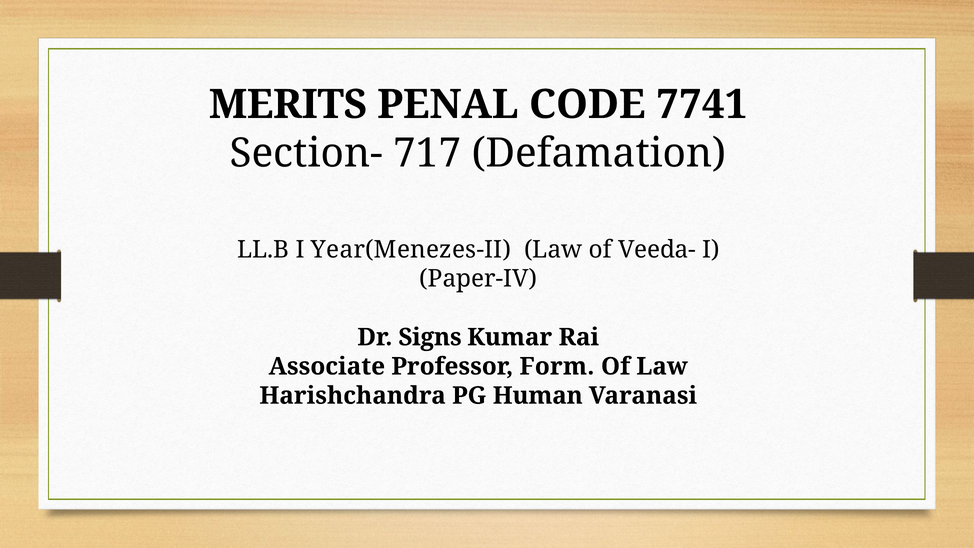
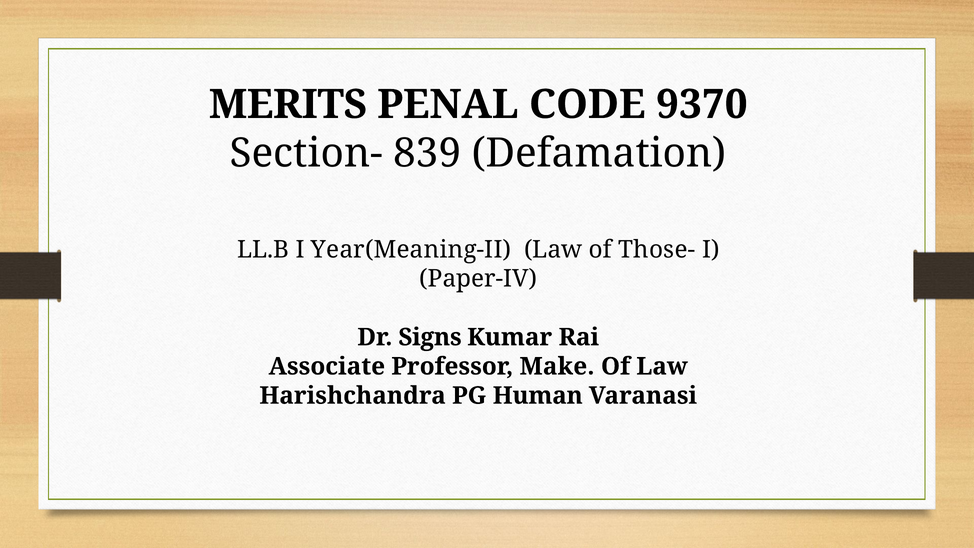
7741: 7741 -> 9370 (702, 105)
717: 717 -> 839 (427, 153)
Year(Menezes-II: Year(Menezes-II -> Year(Meaning-II (411, 250)
Veeda-: Veeda- -> Those- (657, 250)
Form: Form -> Make (557, 366)
